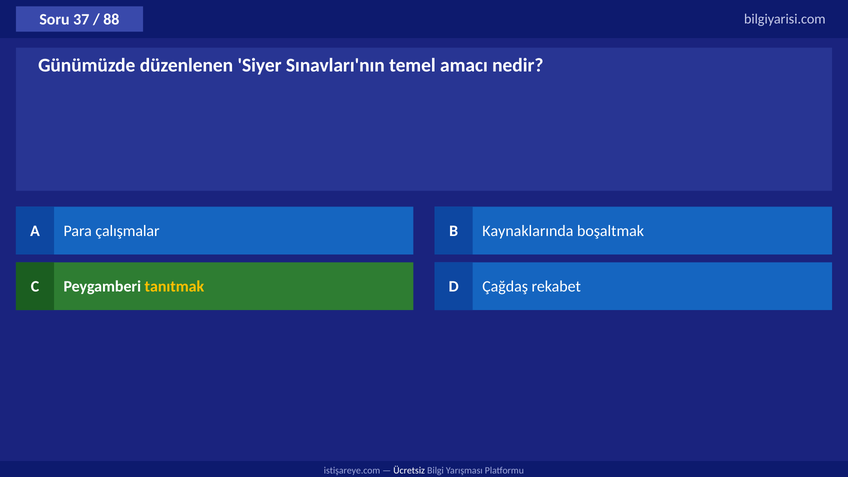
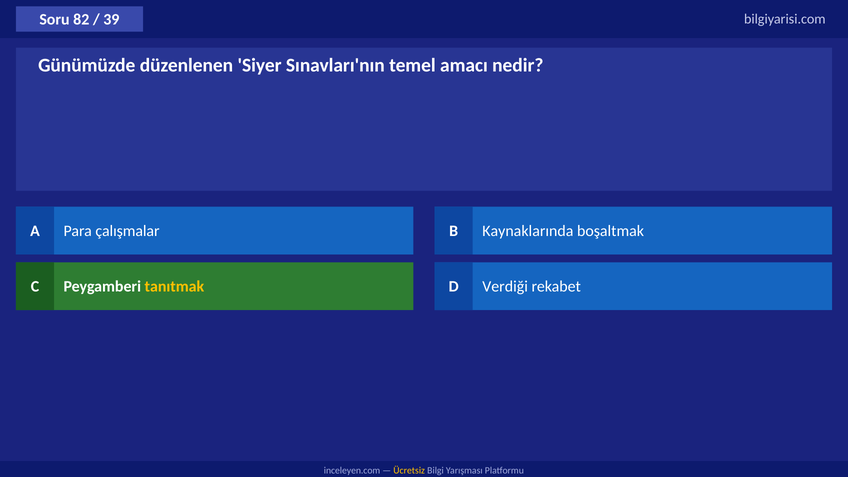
37: 37 -> 82 (81, 19)
88: 88 -> 39 (111, 19)
Çağdaş: Çağdaş -> Verdiği (505, 286)
istişareye.com: istişareye.com -> inceleyen.com (352, 470)
Ücretsiz colour: white -> yellow (409, 470)
